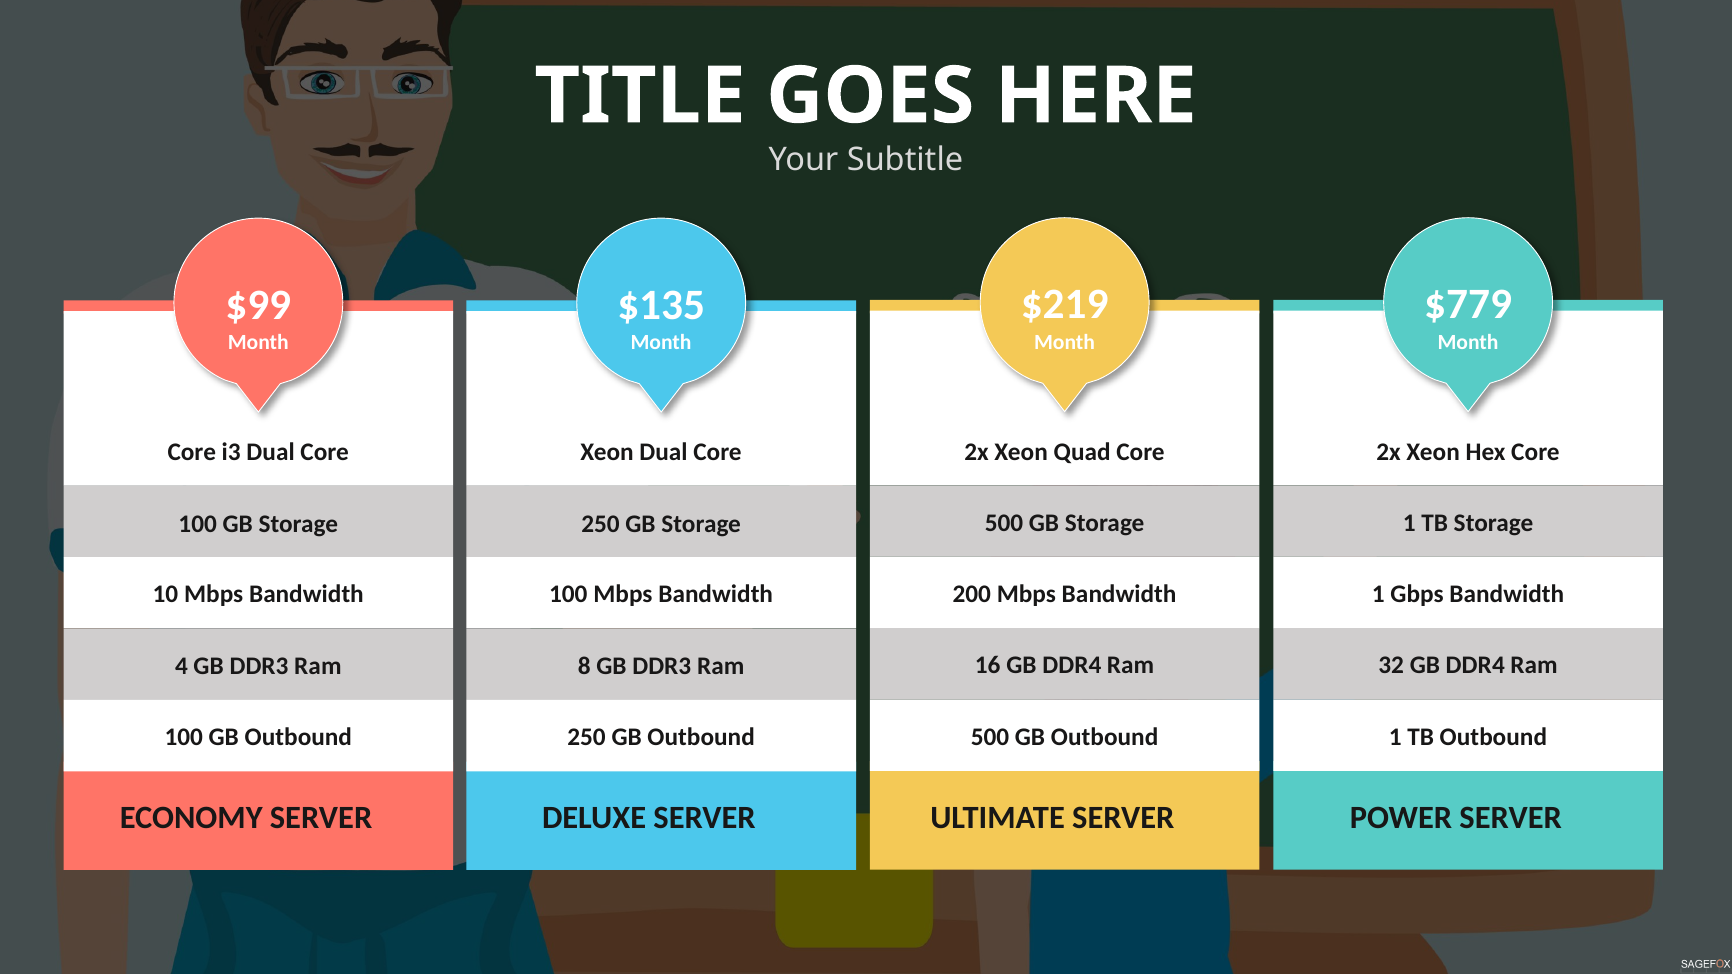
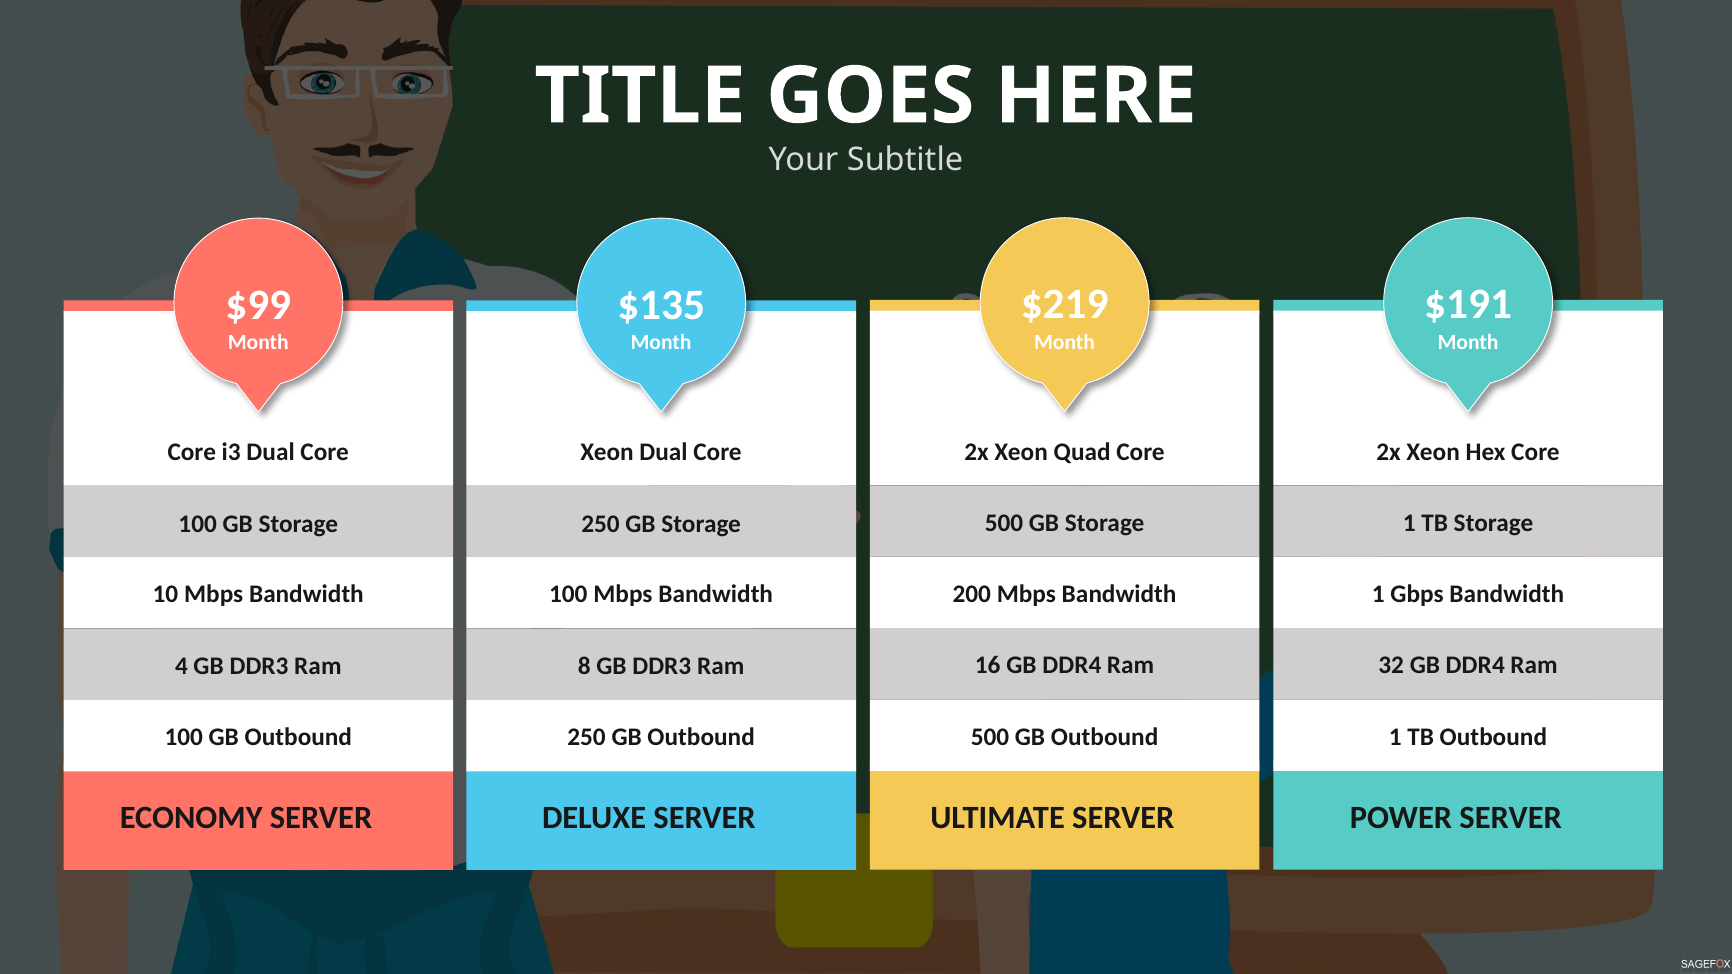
$779: $779 -> $191 (1468, 305)
